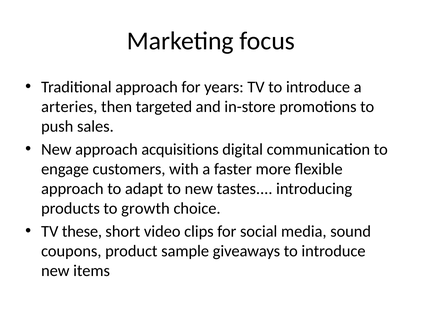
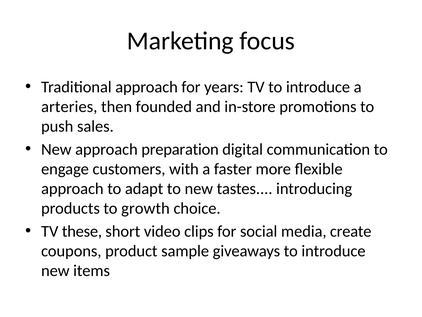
targeted: targeted -> founded (164, 107)
acquisitions: acquisitions -> preparation (180, 149)
sound: sound -> create (351, 231)
